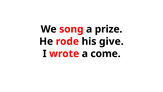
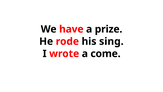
song: song -> have (71, 29)
give: give -> sing (111, 41)
